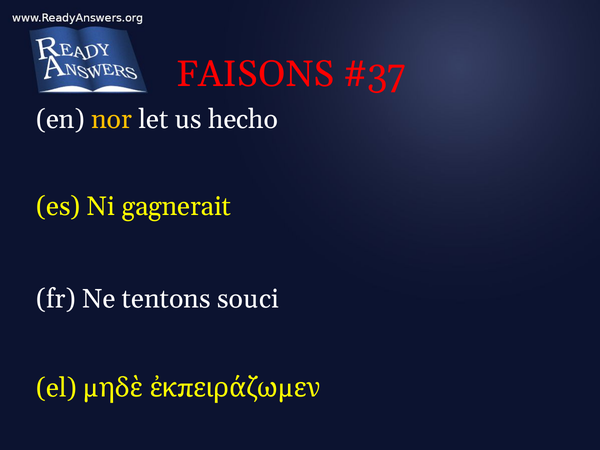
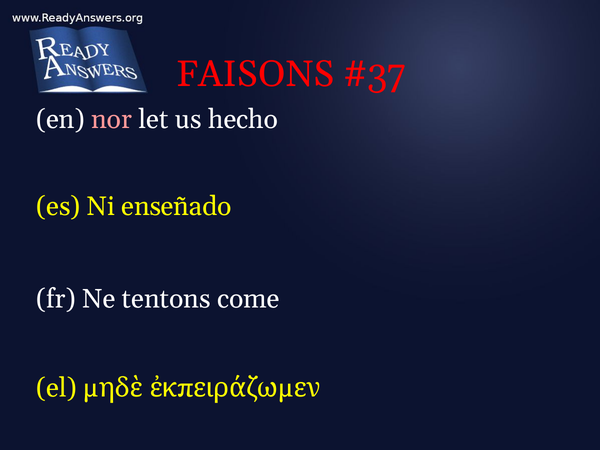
nor colour: yellow -> pink (112, 120)
gagnerait: gagnerait -> enseñado (176, 206)
souci: souci -> come (248, 299)
